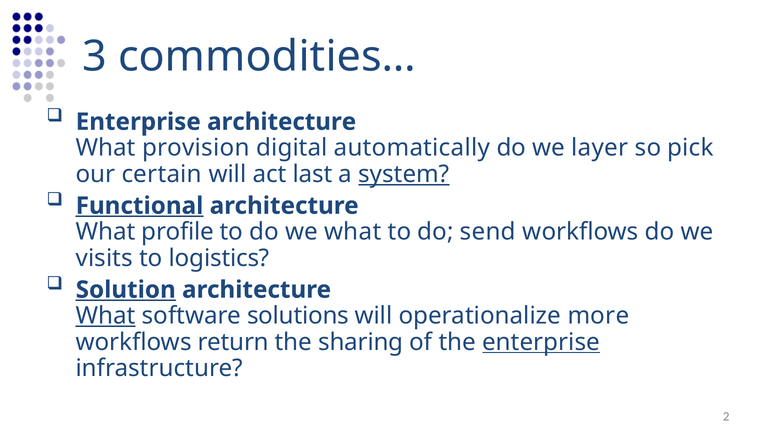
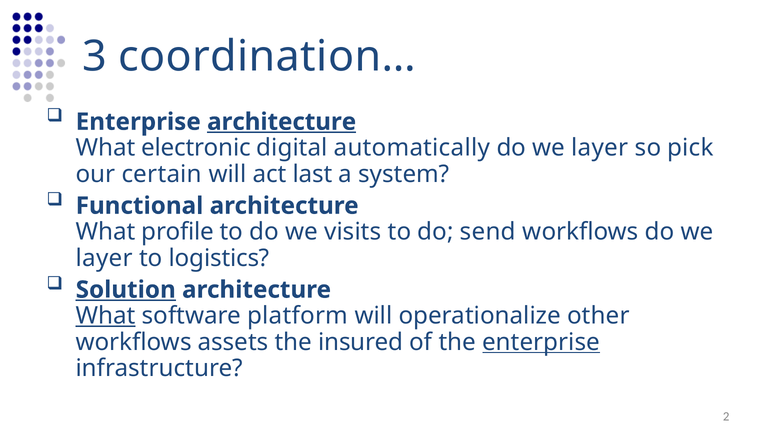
commodities…: commodities… -> coordination… (267, 56)
architecture underline: none -> present (282, 122)
provision: provision -> electronic (196, 148)
system underline: present -> none (404, 174)
Functional underline: present -> none (139, 206)
we what: what -> visits (353, 232)
visits: visits -> layer (104, 258)
solutions: solutions -> platform (298, 316)
more: more -> other (598, 316)
return: return -> assets (233, 342)
sharing: sharing -> insured (361, 342)
